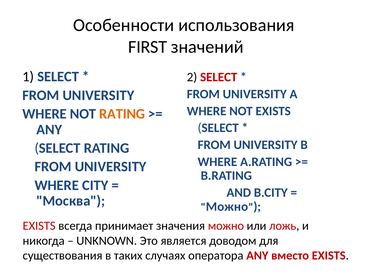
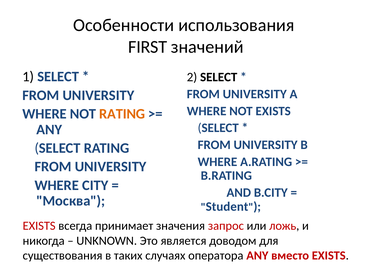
SELECT colour: red -> black (219, 77)
Можно: Можно -> Student (227, 207)
значения можно: можно -> запрос (226, 226)
